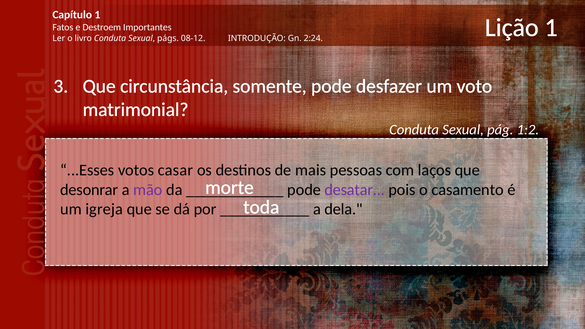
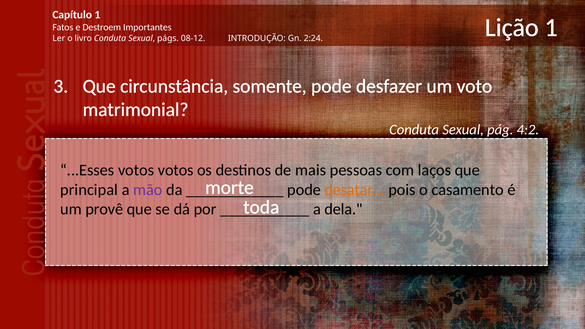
1:2: 1:2 -> 4:2 (528, 130)
votos casar: casar -> votos (176, 170)
desonrar: desonrar -> principal (89, 190)
desatar colour: purple -> orange (355, 190)
igreja: igreja -> provê (104, 209)
